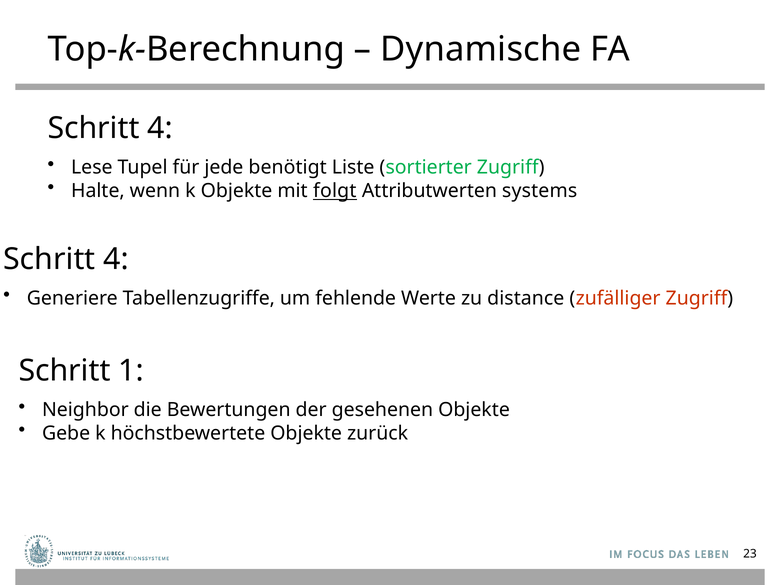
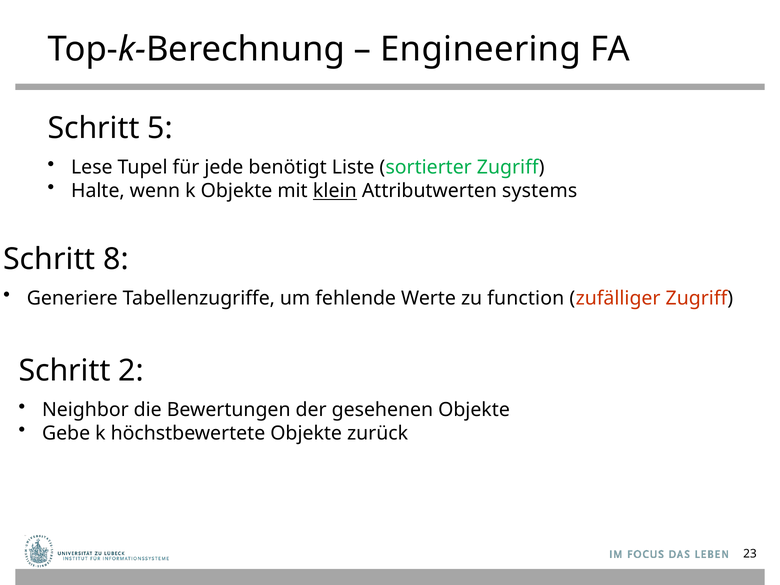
Dynamische: Dynamische -> Engineering (481, 49)
4: 4 -> 5 (160, 128)
folgt: folgt -> klein (335, 191)
4: 4 -> 8 (116, 259)
distance: distance -> function (526, 298)
1: 1 -> 2 (131, 371)
